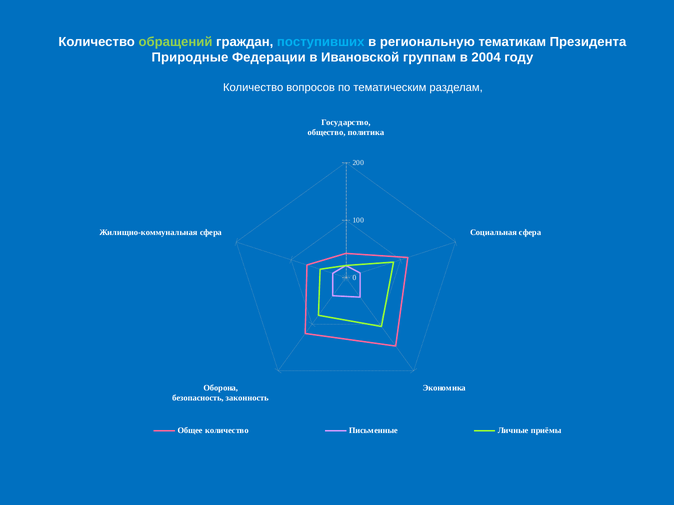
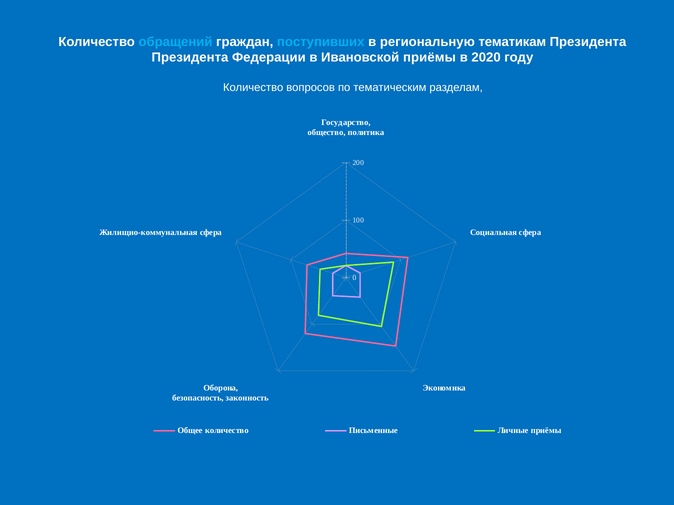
обращений colour: light green -> light blue (175, 42)
Природные: Природные -> Президента (190, 58)
Ивановской группам: группам -> приёмы (429, 58)
2004: 2004 -> 2020 (486, 58)
